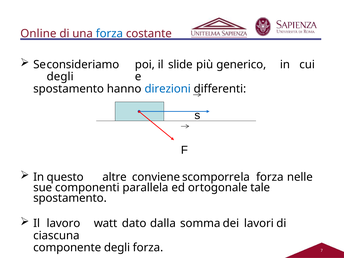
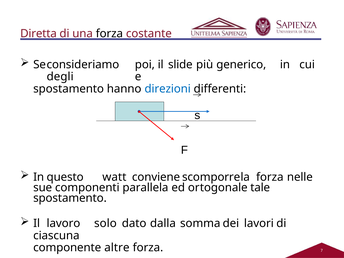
Online: Online -> Diretta (39, 34)
forza colour: blue -> black (109, 34)
altre: altre -> watt (114, 177)
watt: watt -> solo (105, 223)
componente degli: degli -> altre (117, 248)
